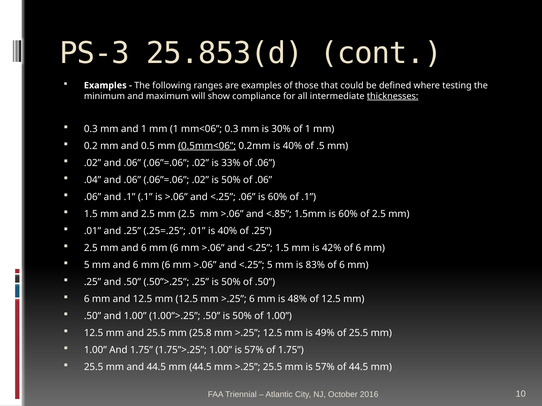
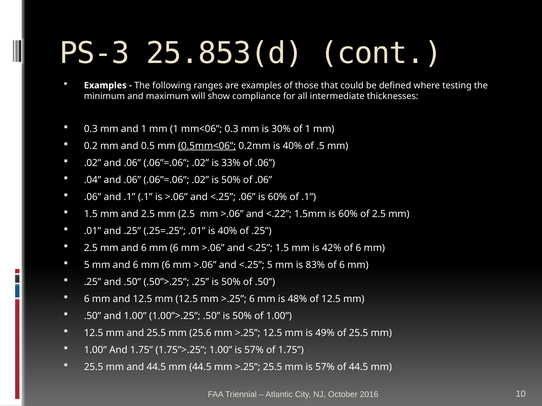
thicknesses underline: present -> none (393, 96)
<.85: <.85 -> <.22 (279, 214)
25.8: 25.8 -> 25.6 (200, 333)
